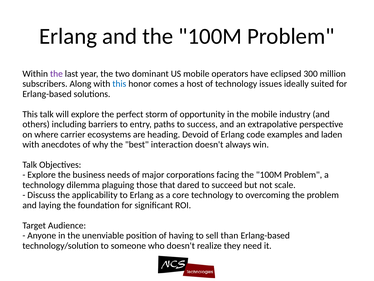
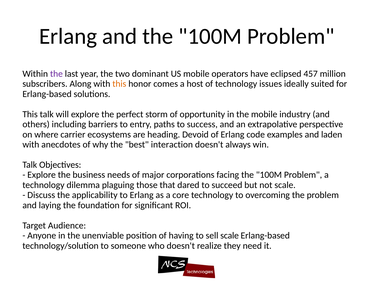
300: 300 -> 457 (311, 74)
this colour: blue -> orange (119, 84)
sell than: than -> scale (230, 235)
